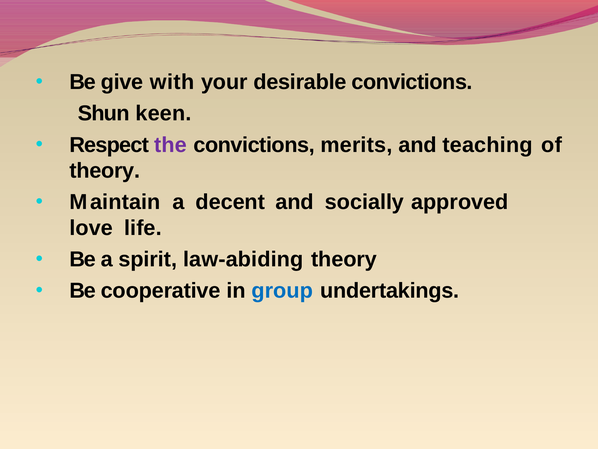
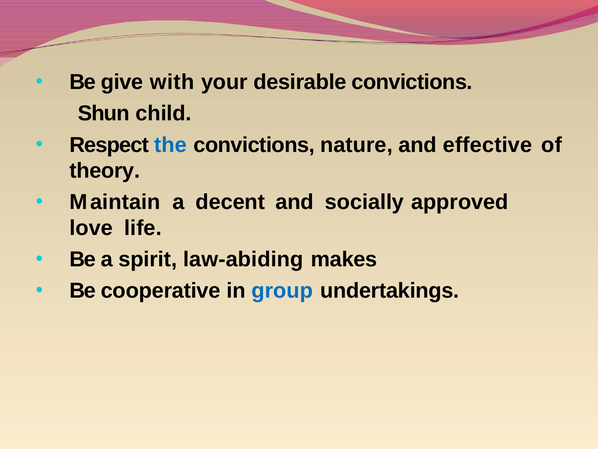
keen: keen -> child (164, 113)
the colour: purple -> blue (171, 145)
merits: merits -> nature (357, 145)
teaching: teaching -> effective (488, 145)
law-abiding theory: theory -> makes (344, 259)
